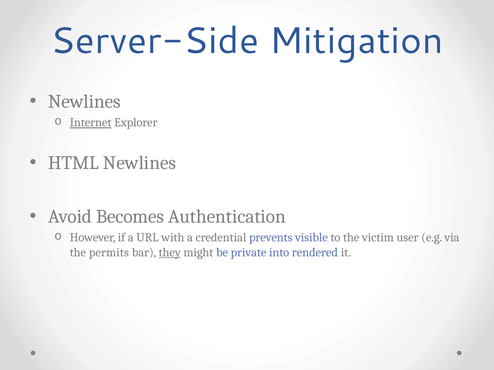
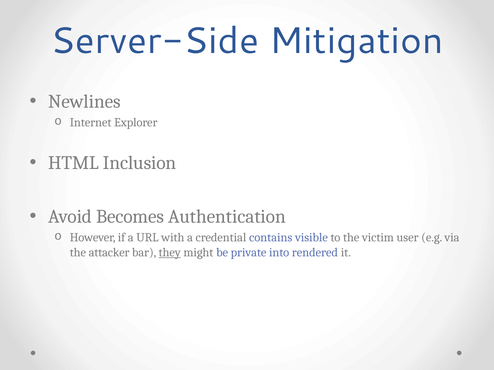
Internet underline: present -> none (91, 123)
HTML Newlines: Newlines -> Inclusion (140, 163)
prevents: prevents -> contains (271, 238)
permits: permits -> attacker (109, 253)
